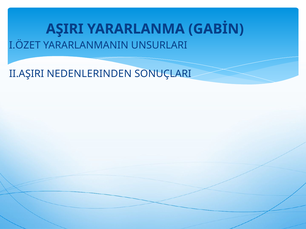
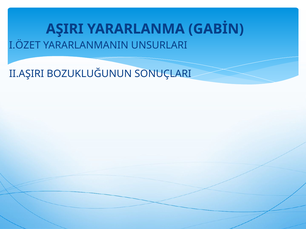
NEDENLERINDEN: NEDENLERINDEN -> BOZUKLUĞUNUN (89, 74)
